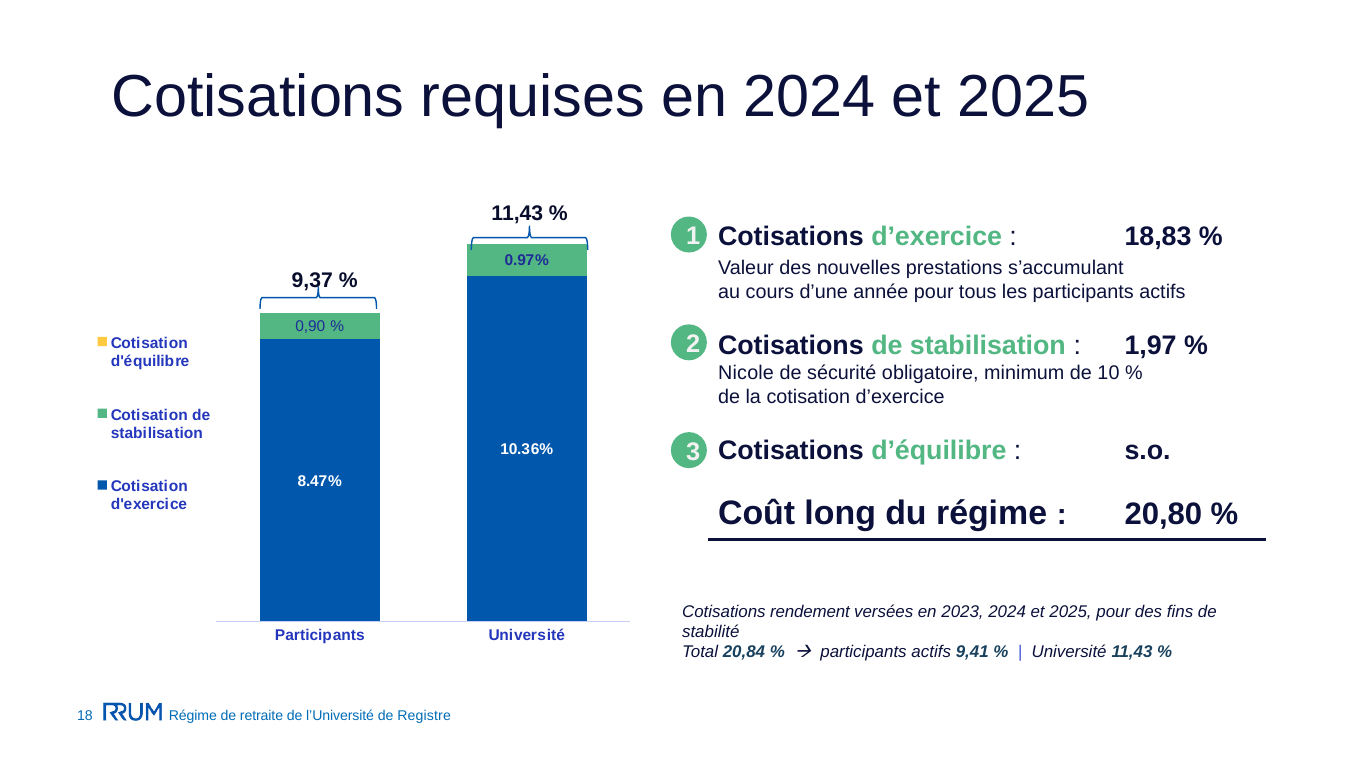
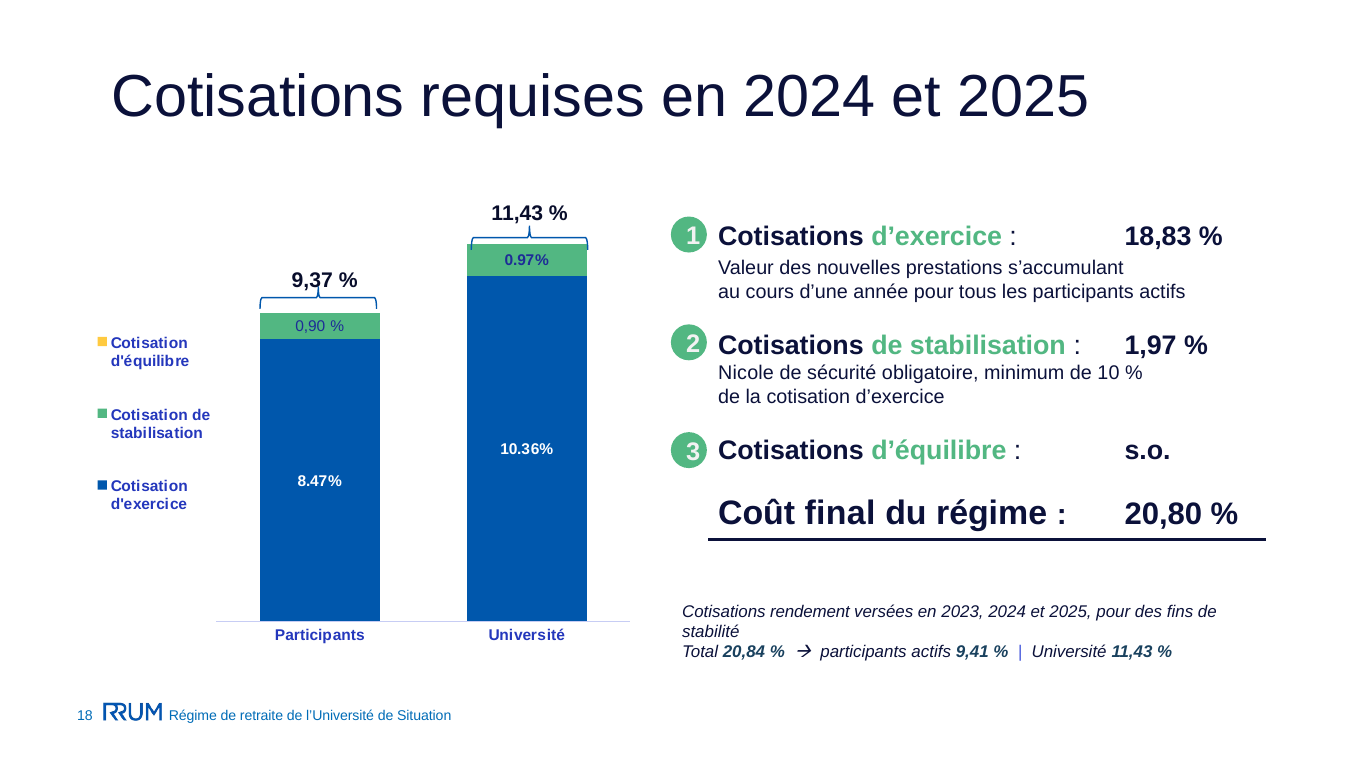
long: long -> final (840, 513)
Registre: Registre -> Situation (424, 716)
